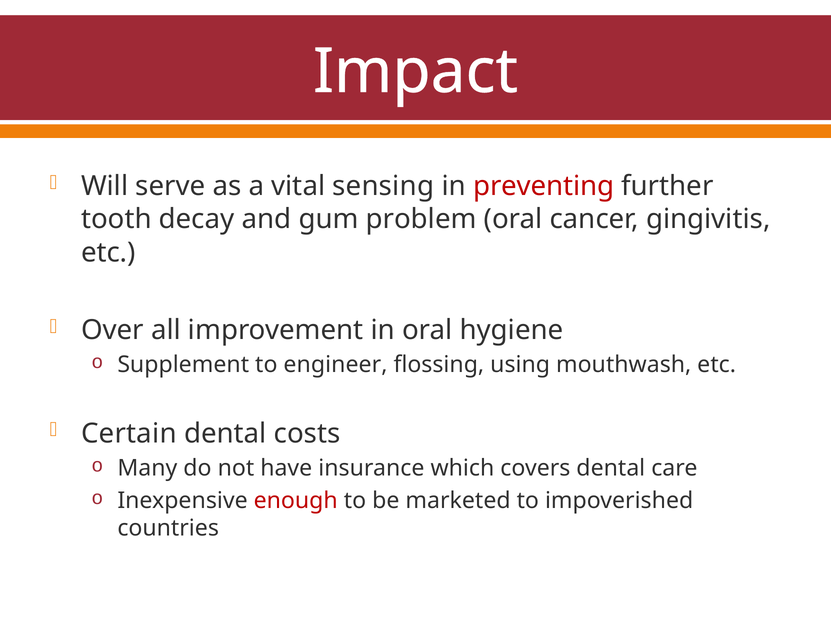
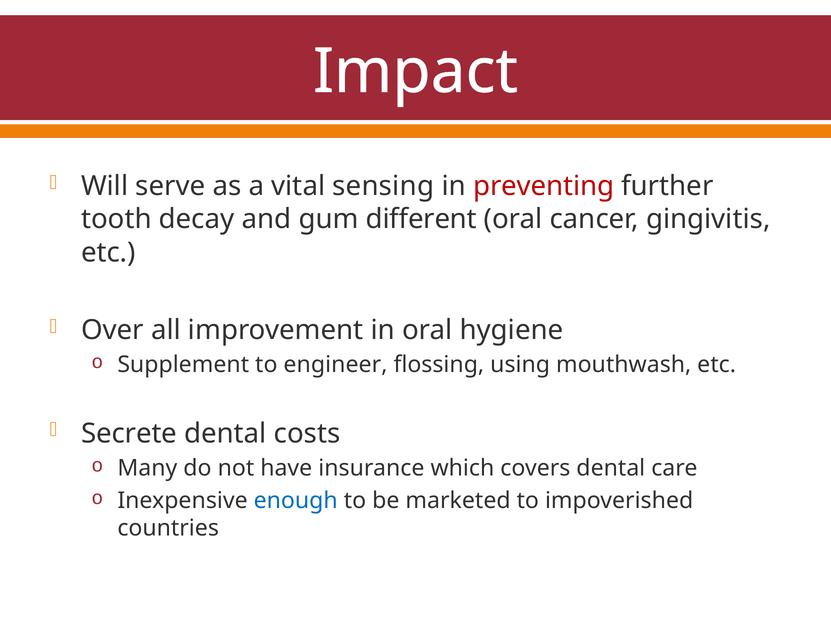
problem: problem -> different (421, 219)
Certain: Certain -> Secrete (129, 434)
enough colour: red -> blue (296, 501)
